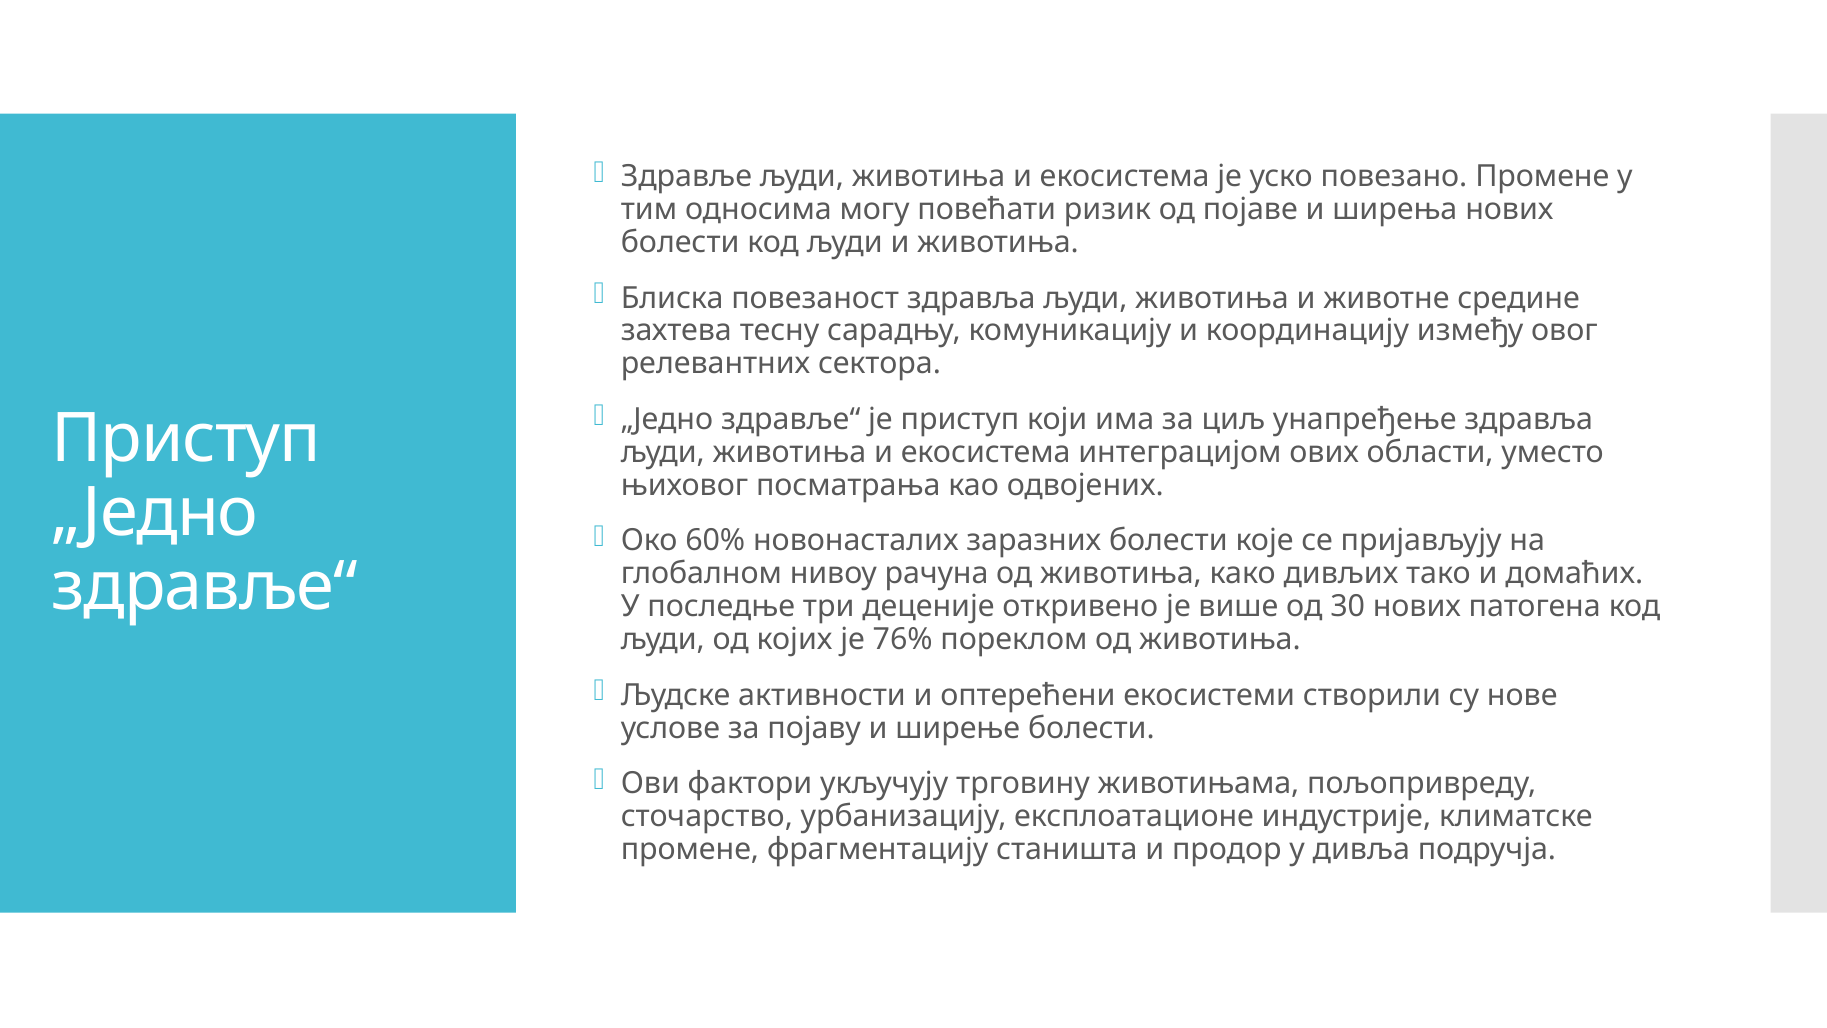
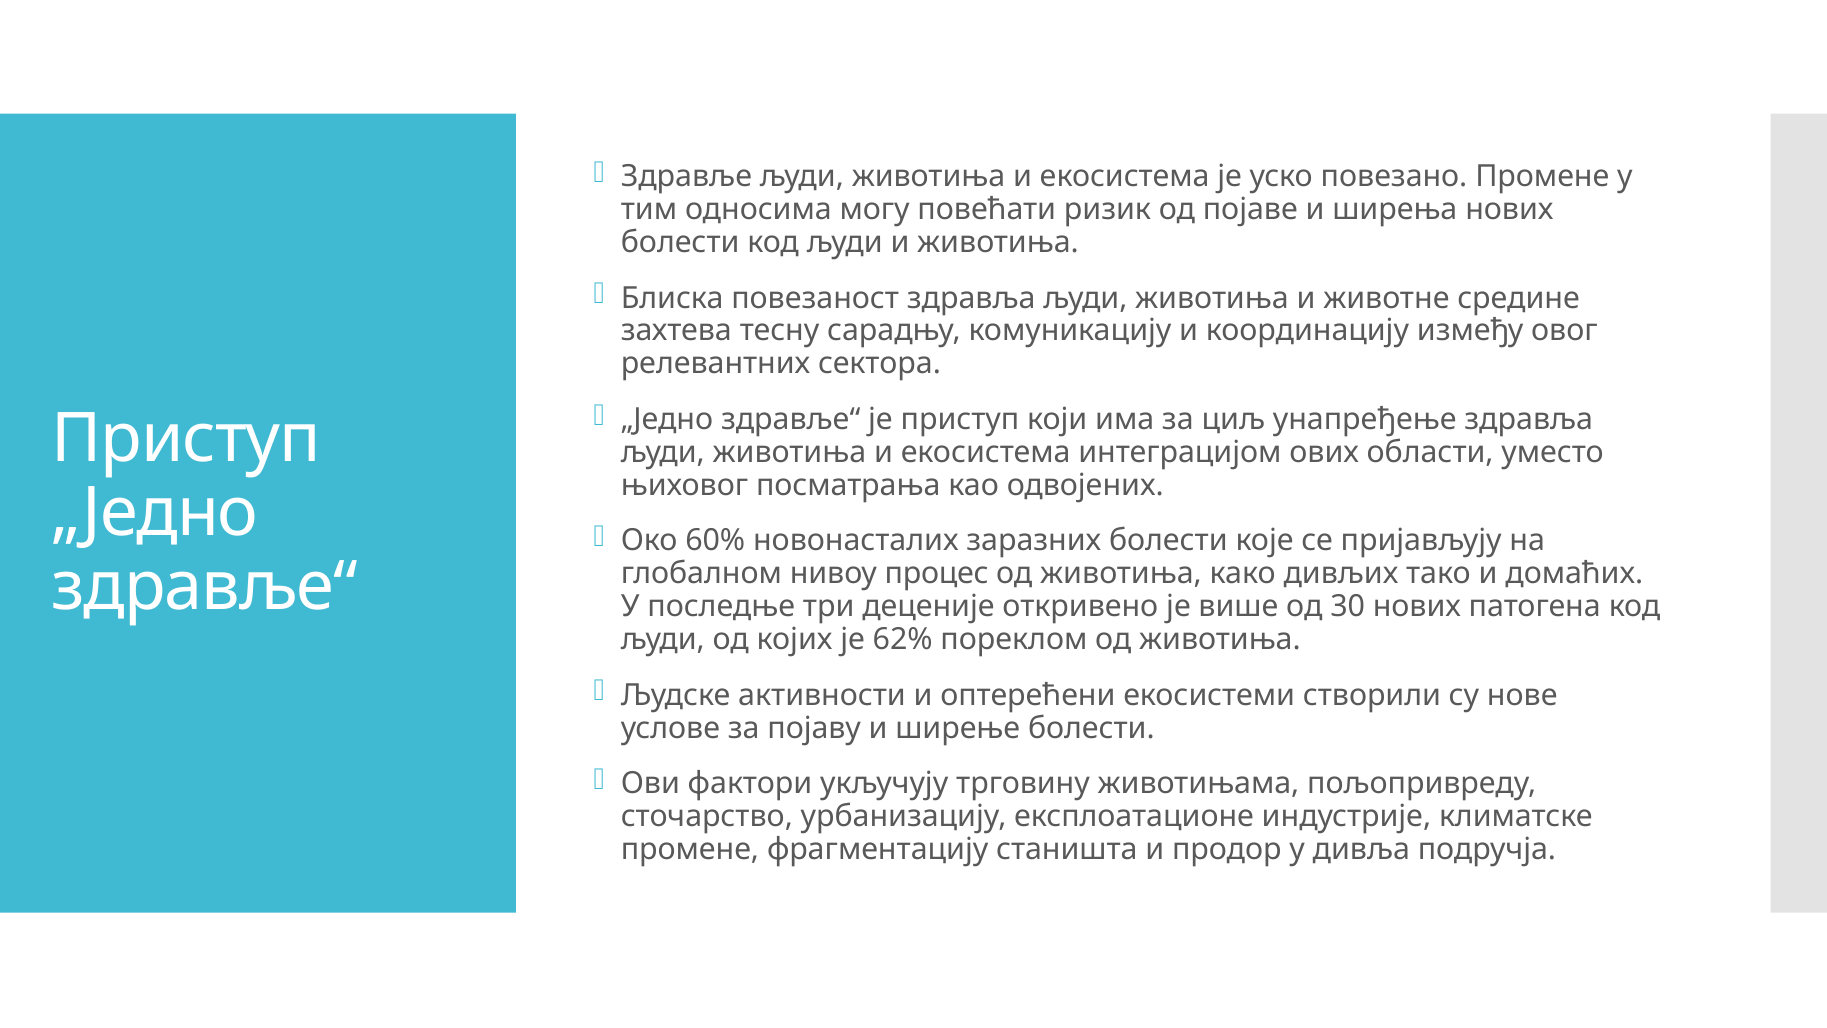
рачуна: рачуна -> процес (937, 574)
76%: 76% -> 62% (903, 639)
